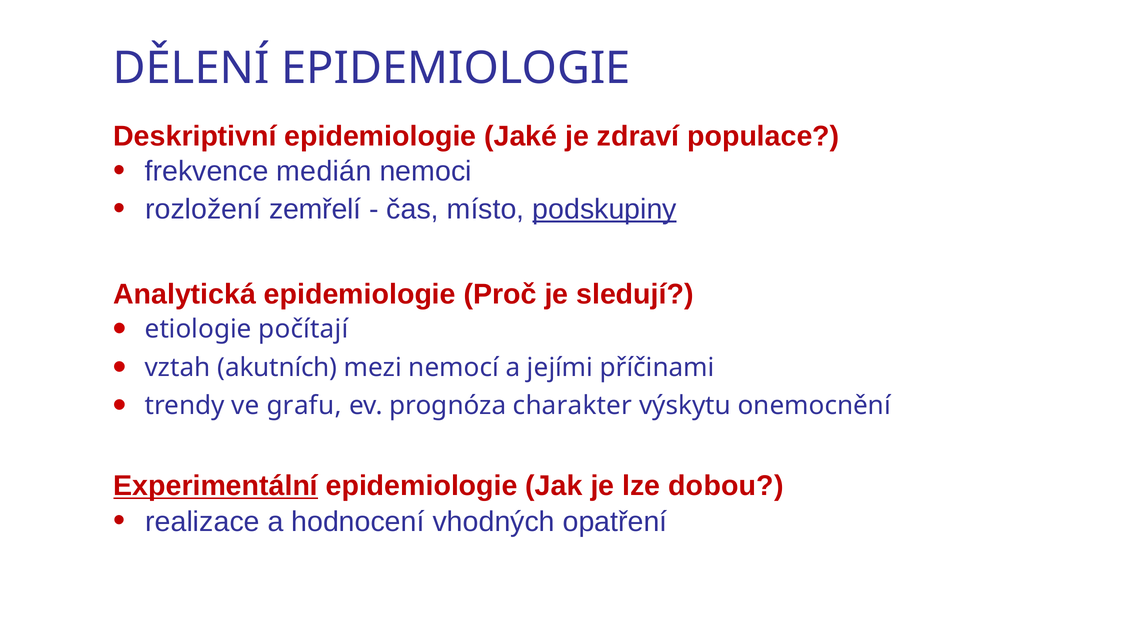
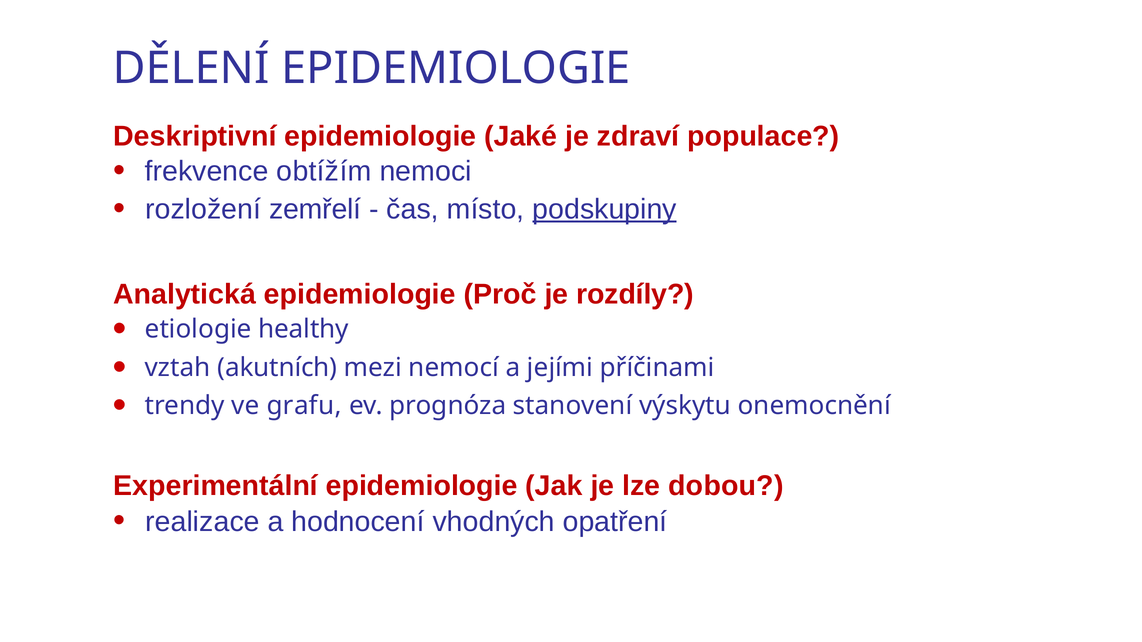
medián: medián -> obtížím (324, 172)
sledují: sledují -> rozdíly (635, 295)
počítají: počítají -> healthy (303, 329)
charakter: charakter -> stanovení (573, 406)
Experimentální underline: present -> none (216, 486)
